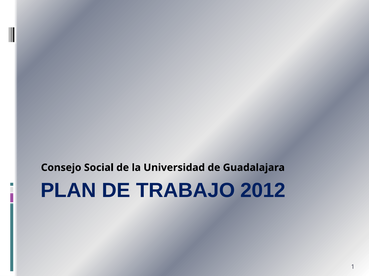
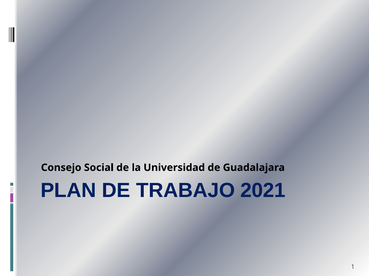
2012: 2012 -> 2021 (263, 191)
